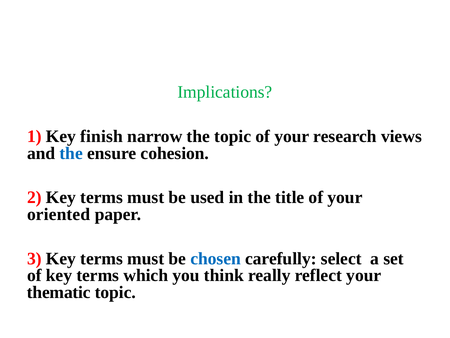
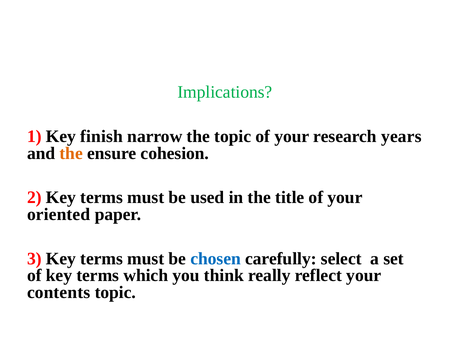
views: views -> years (401, 136)
the colour: blue -> orange (71, 153)
thematic: thematic -> contents (59, 292)
